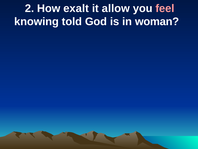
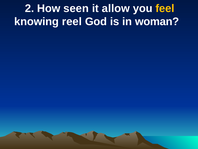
exalt: exalt -> seen (76, 8)
feel colour: pink -> yellow (165, 8)
told: told -> reel (72, 22)
